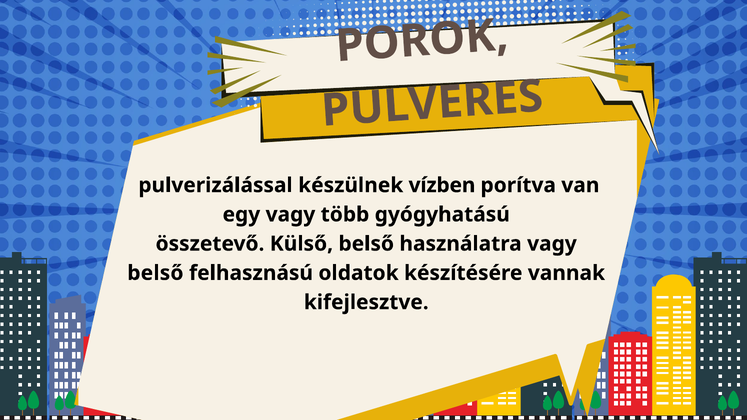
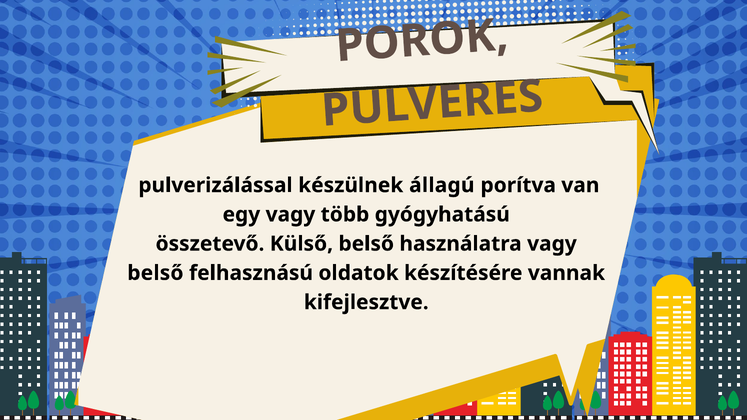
vízben: vízben -> állagú (442, 185)
